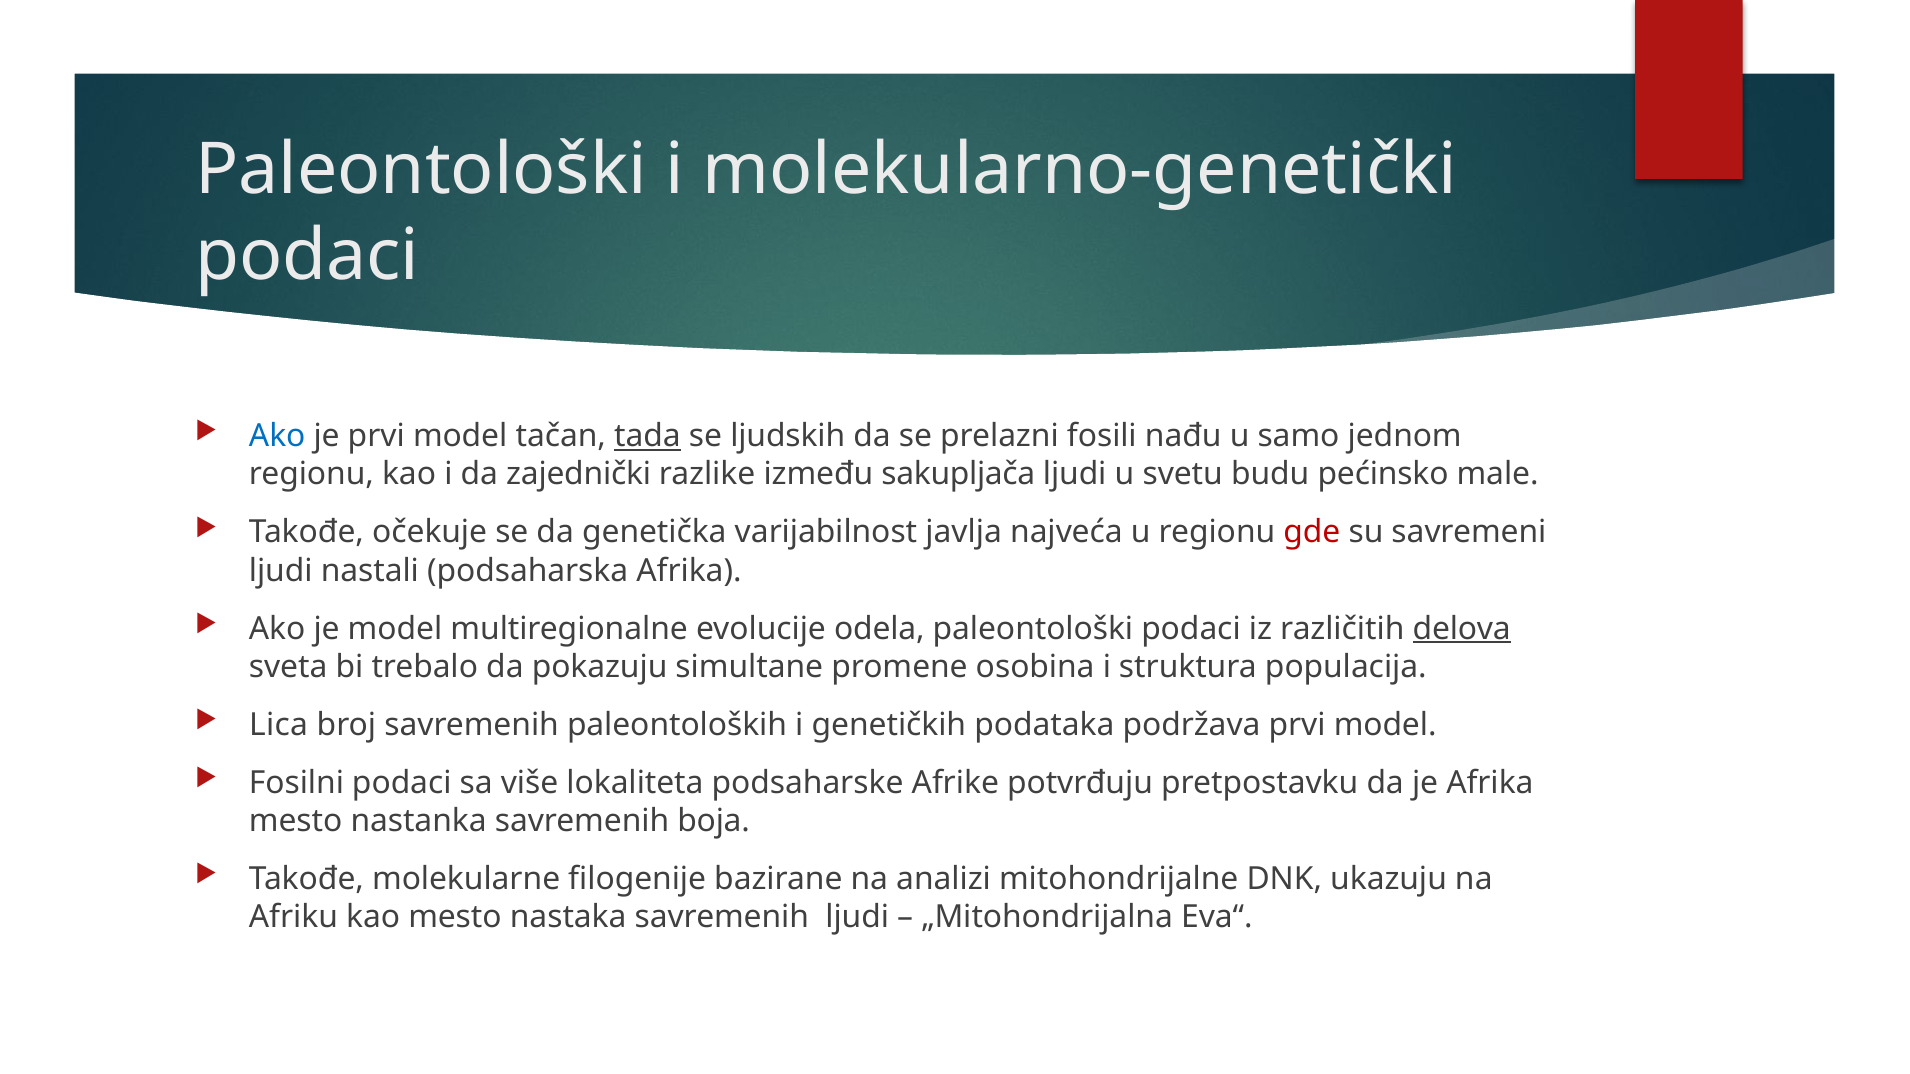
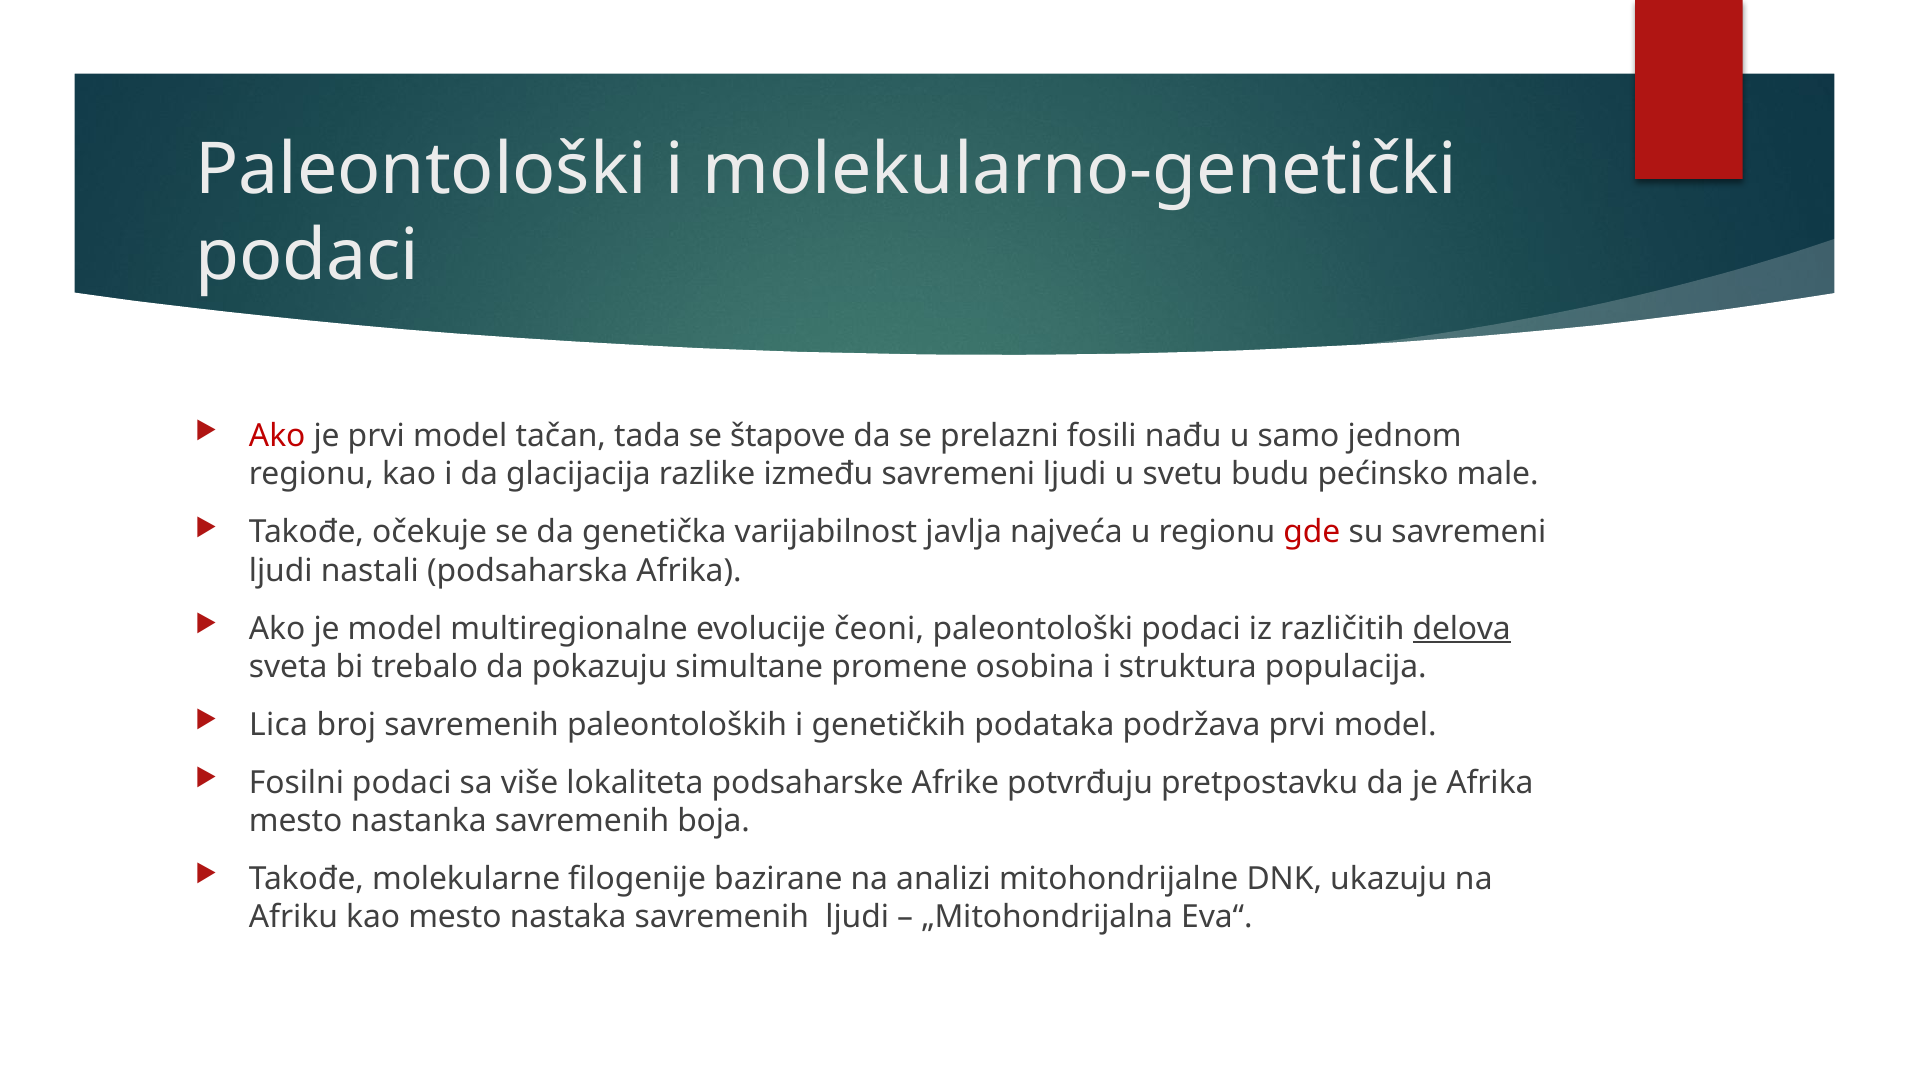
Ako colour: blue -> red (277, 436)
tada underline: present -> none (647, 436)
ljudskih: ljudskih -> štapove (788, 436)
zajednički: zajednički -> glacijacija (579, 475)
između sakupljača: sakupljača -> savremeni (958, 475)
odela: odela -> čeoni (879, 629)
